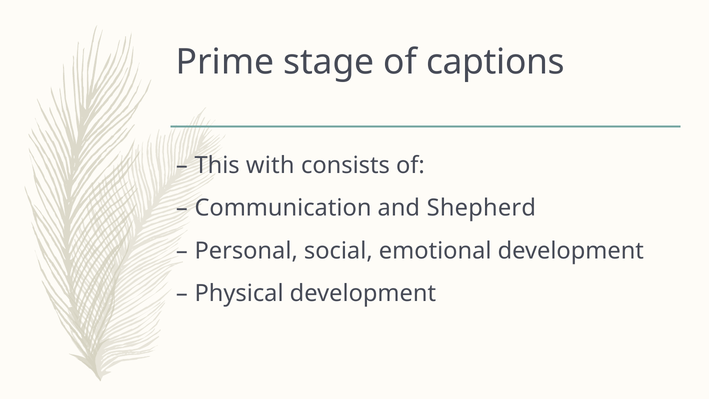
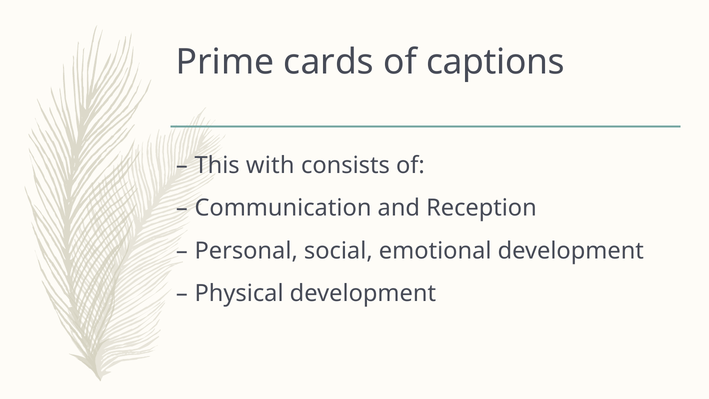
stage: stage -> cards (329, 62)
Shepherd: Shepherd -> Reception (481, 208)
